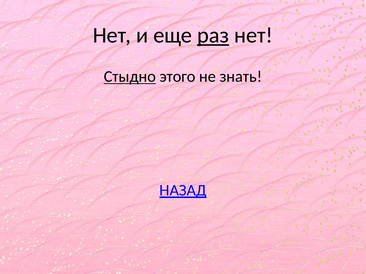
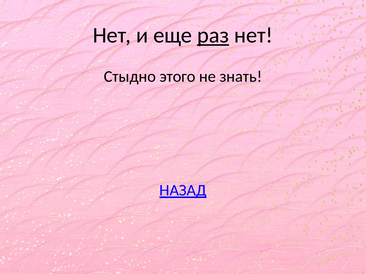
Стыдно underline: present -> none (130, 77)
